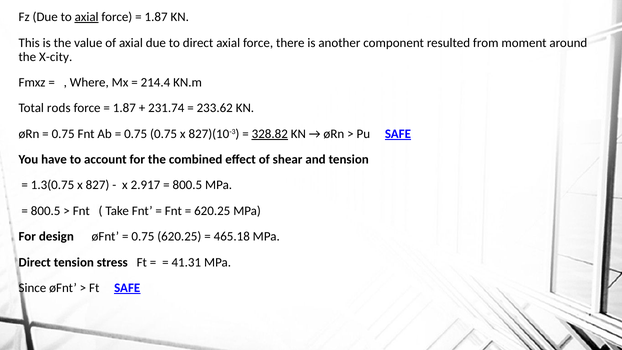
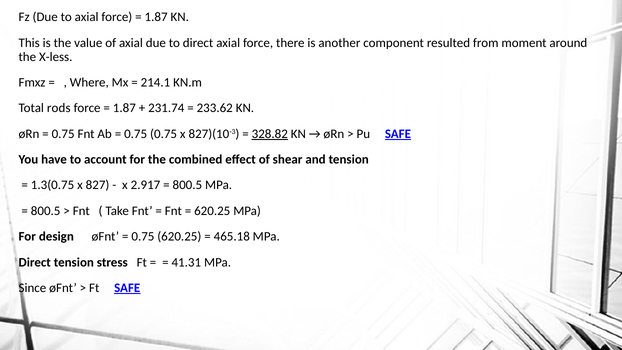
axial underline: present -> none (87, 17)
X-city: X-city -> X-less (56, 57)
214.4: 214.4 -> 214.1 (155, 82)
